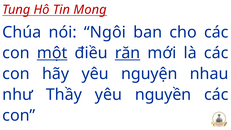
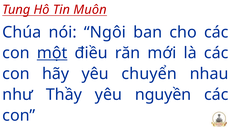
Mong: Mong -> Muôn (90, 10)
răn underline: present -> none (128, 53)
nguyện: nguyện -> chuyển (149, 74)
